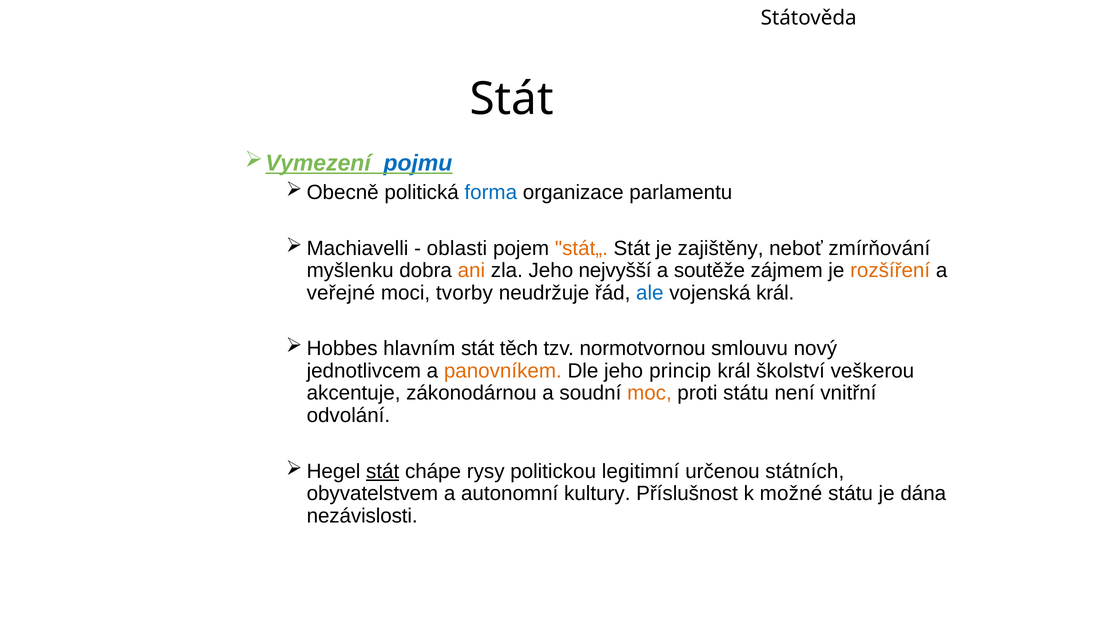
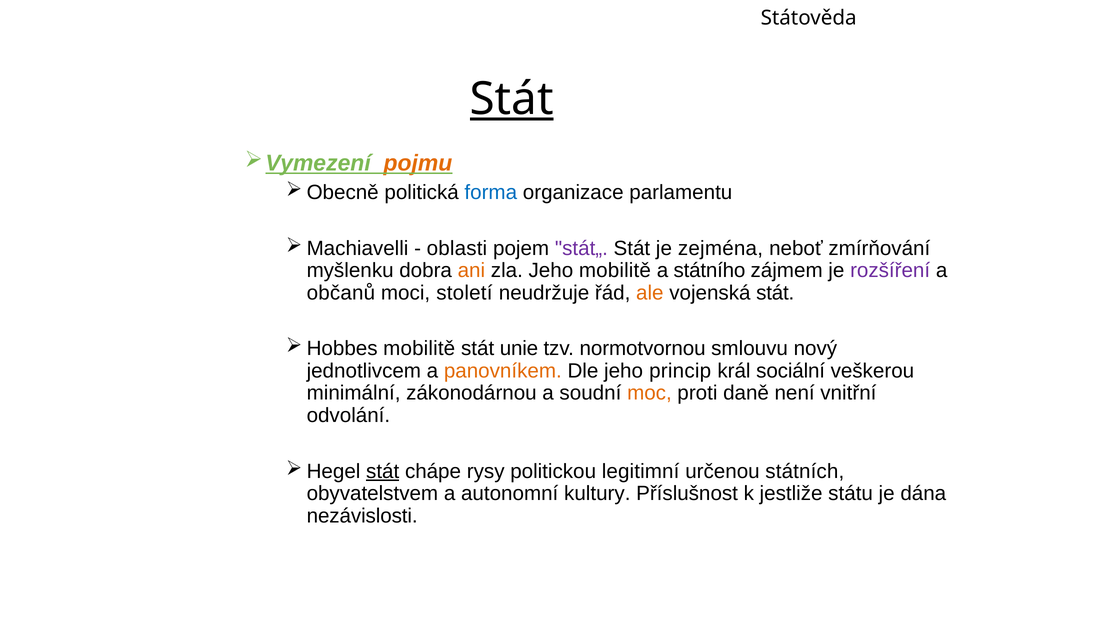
Stát underline: none -> present (512, 99)
pojmu colour: blue -> orange (418, 163)
stát„ colour: orange -> purple (581, 248)
zajištěny: zajištěny -> zejména (720, 248)
Jeho nejvyšší: nejvyšší -> mobilitě (615, 271)
soutěže: soutěže -> státního (709, 271)
rozšíření colour: orange -> purple (890, 271)
veřejné: veřejné -> občanů (341, 293)
tvorby: tvorby -> století (464, 293)
ale colour: blue -> orange (650, 293)
vojenská král: král -> stát (775, 293)
hlavním: hlavním -> mobilitě (419, 349)
těch: těch -> unie (519, 349)
školství: školství -> sociální (791, 371)
akcentuje: akcentuje -> minimální (354, 393)
proti státu: státu -> daně (746, 393)
možné: možné -> jestliže (791, 494)
